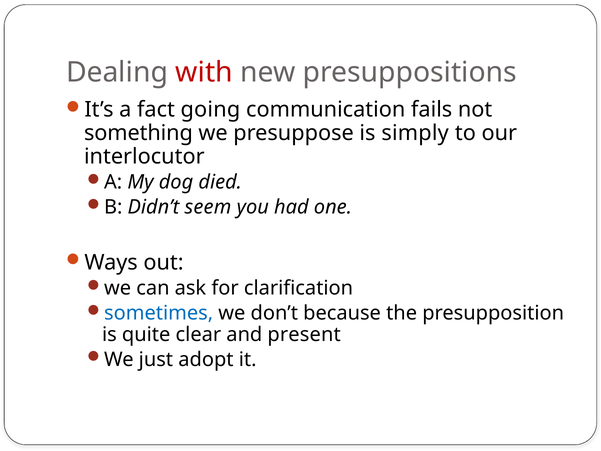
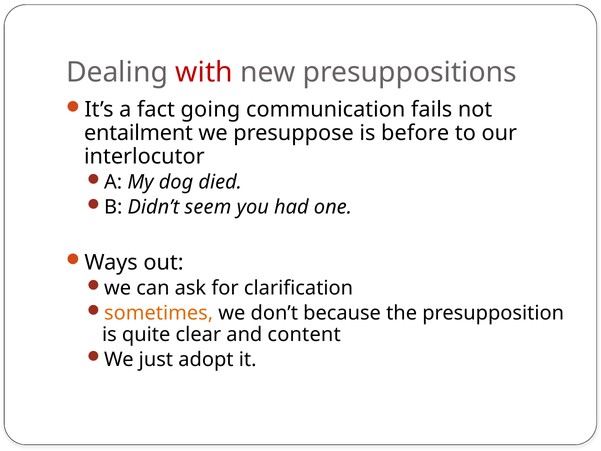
something: something -> entailment (138, 133)
simply: simply -> before (415, 133)
sometimes colour: blue -> orange (159, 313)
present: present -> content (304, 335)
